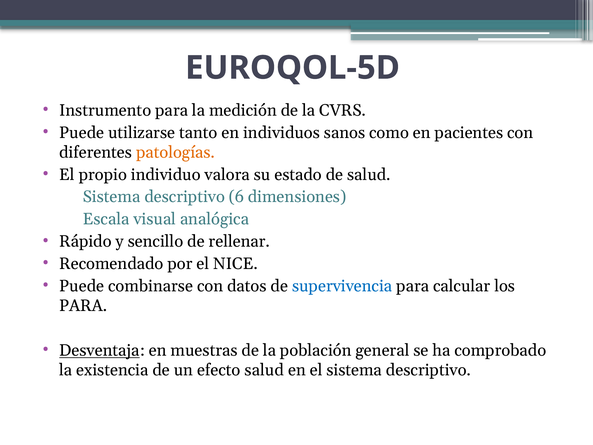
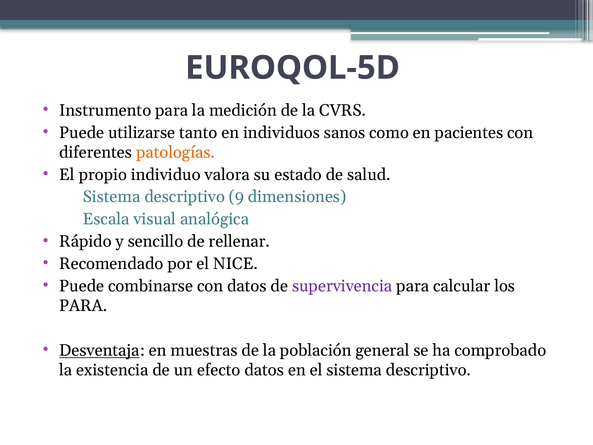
6: 6 -> 9 (236, 197)
supervivencia colour: blue -> purple (342, 286)
efecto salud: salud -> datos (264, 370)
